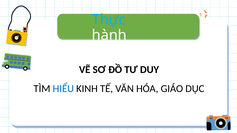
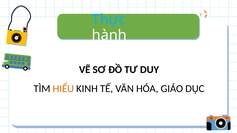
HIỂU colour: blue -> orange (63, 89)
